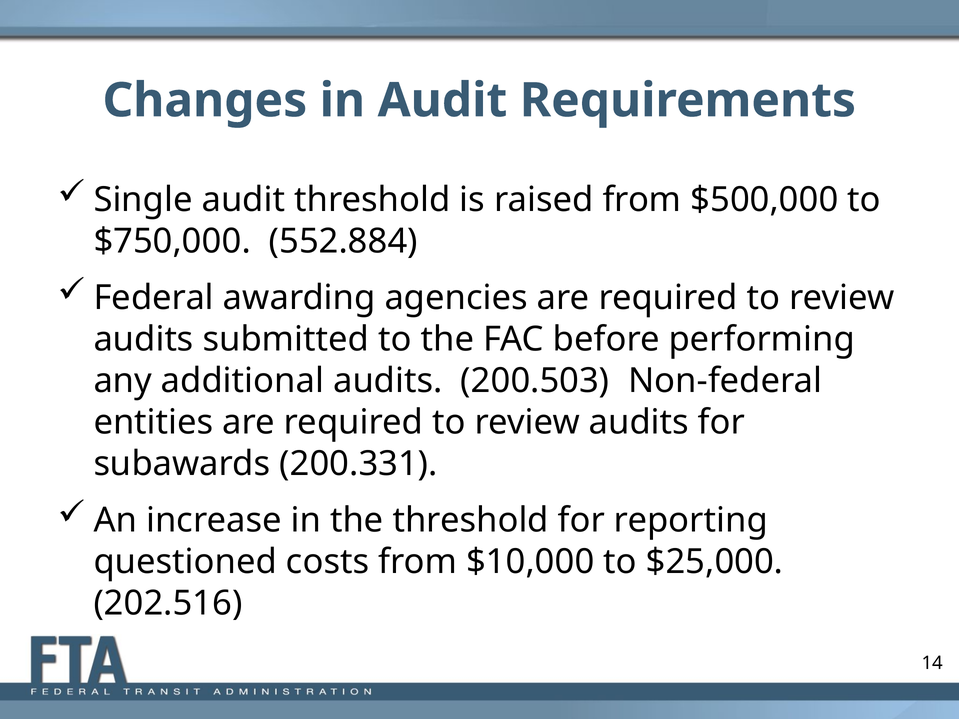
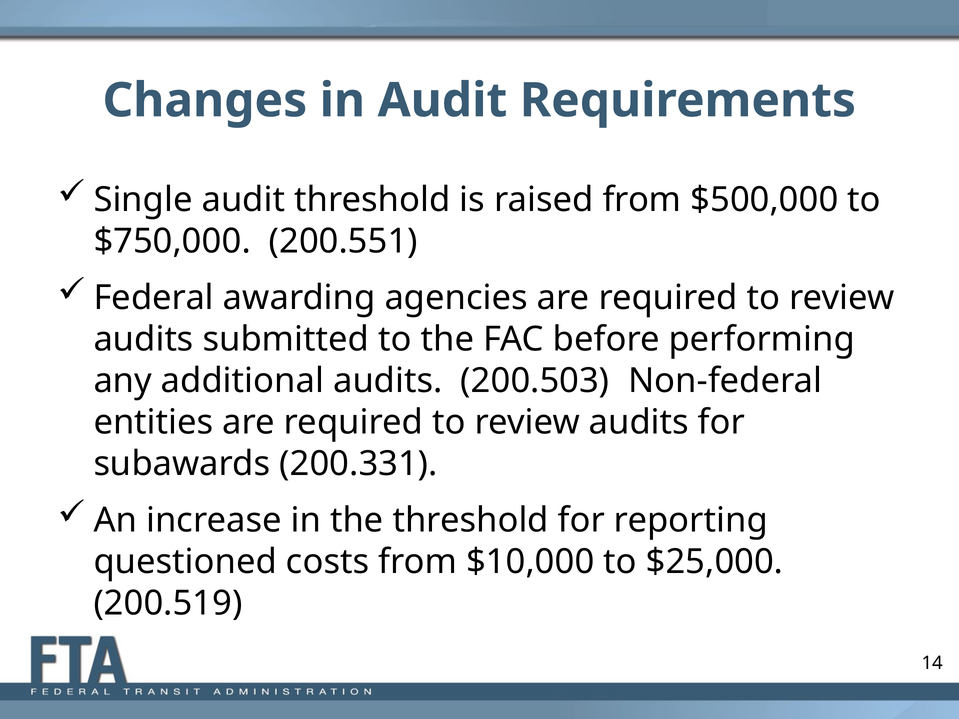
552.884: 552.884 -> 200.551 (343, 242)
202.516: 202.516 -> 200.519 (168, 604)
